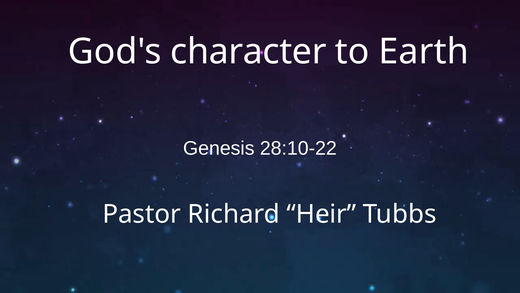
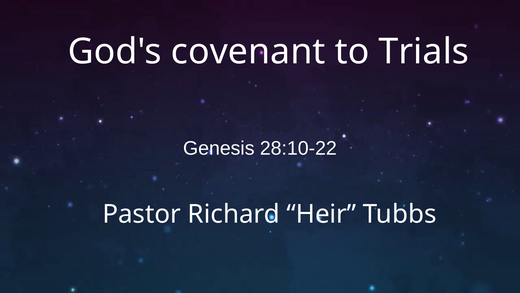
character: character -> covenant (248, 52)
Earth: Earth -> Trials (424, 52)
